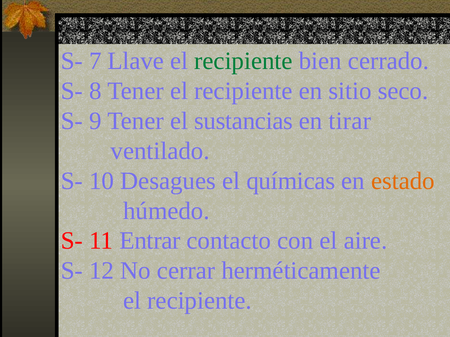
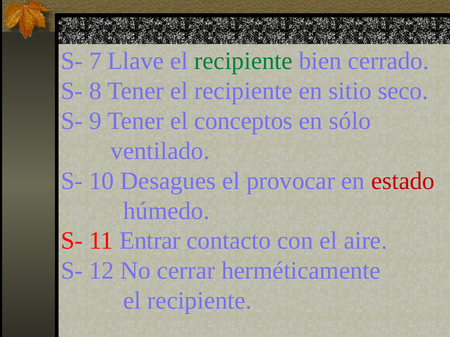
sustancias: sustancias -> conceptos (244, 121)
tirar: tirar -> sólo (350, 121)
químicas: químicas -> provocar (291, 181)
estado colour: orange -> red (403, 181)
